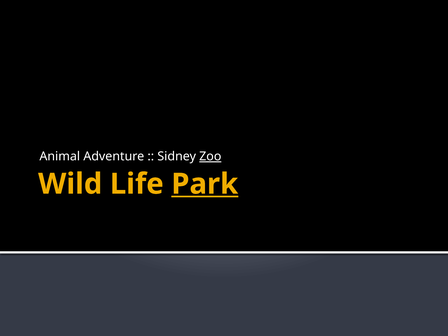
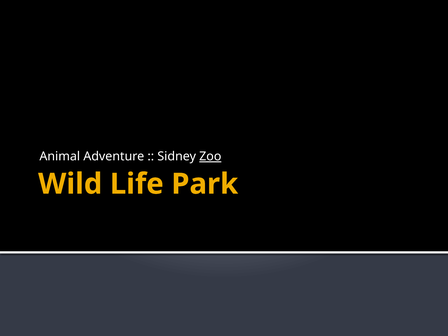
Park underline: present -> none (205, 184)
